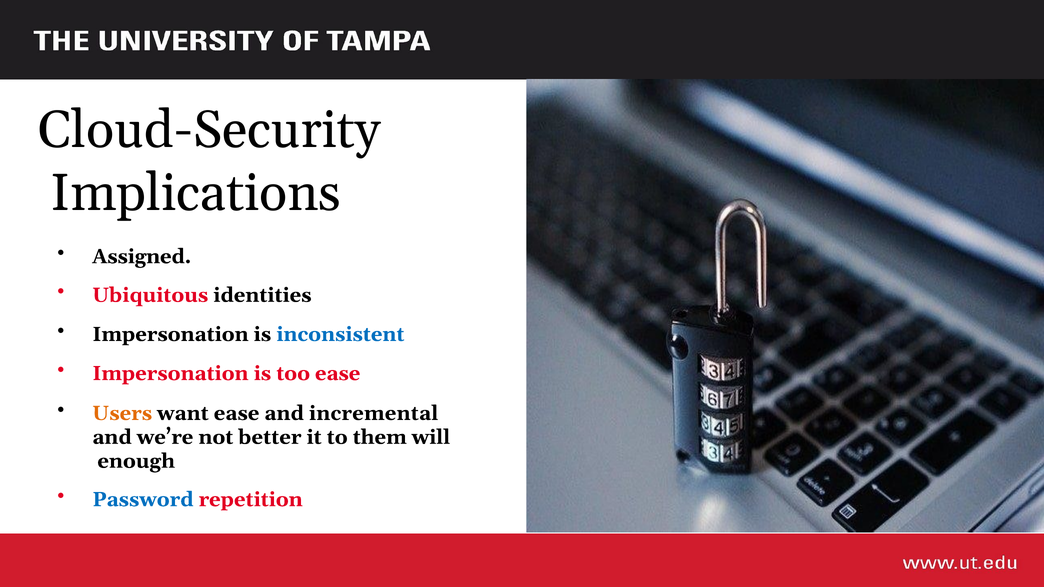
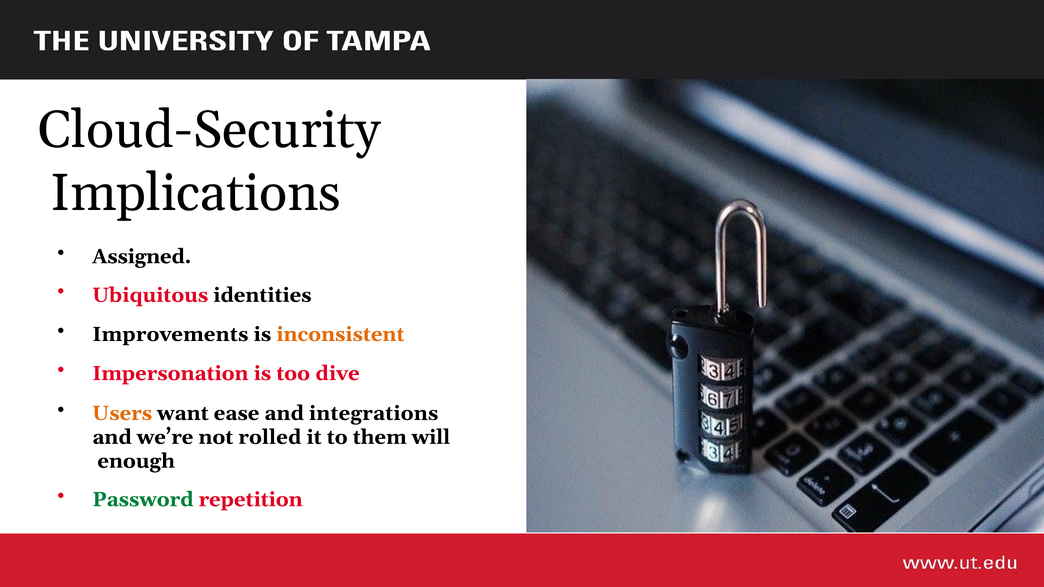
Impersonation: Impersonation -> Improvements (170, 334)
inconsistent colour: blue -> orange (340, 334)
too ease: ease -> dive (337, 374)
incremental: incremental -> integrations (374, 413)
better: better -> rolled (270, 437)
Password colour: blue -> green (143, 500)
